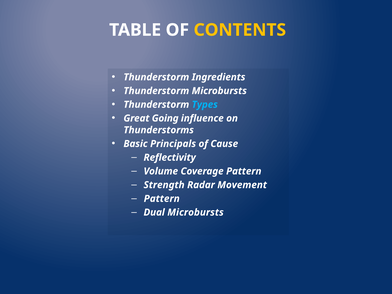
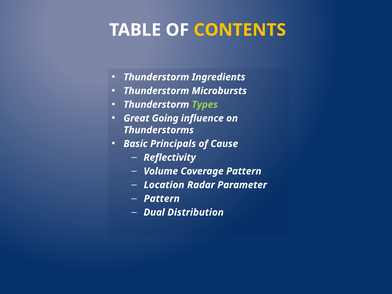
Types colour: light blue -> light green (205, 105)
Strength: Strength -> Location (164, 185)
Movement: Movement -> Parameter (242, 185)
Dual Microbursts: Microbursts -> Distribution (196, 212)
